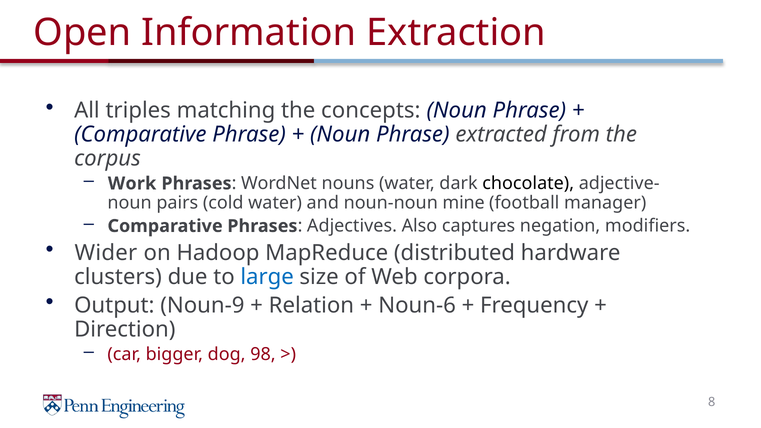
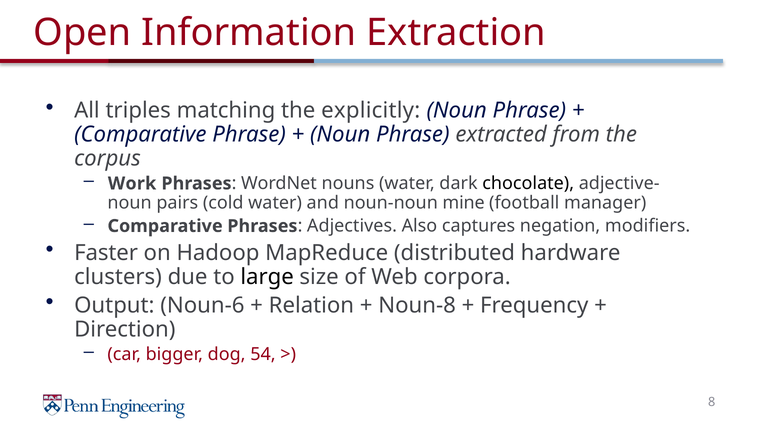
concepts: concepts -> explicitly (371, 111)
Wider: Wider -> Faster (106, 253)
large colour: blue -> black (267, 277)
Noun-9: Noun-9 -> Noun-6 (202, 305)
Noun-6: Noun-6 -> Noun-8 (417, 305)
98: 98 -> 54 (263, 354)
